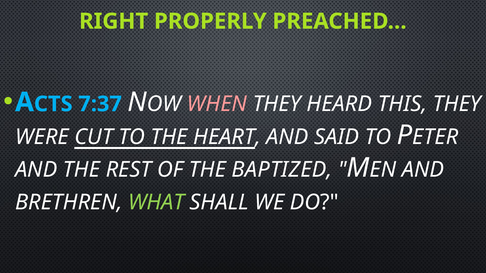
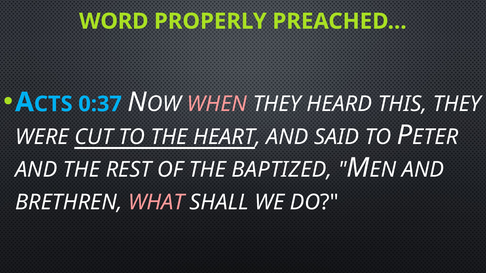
RIGHT: RIGHT -> WORD (114, 21)
7:37: 7:37 -> 0:37 (100, 104)
WHAT colour: light green -> pink (156, 203)
